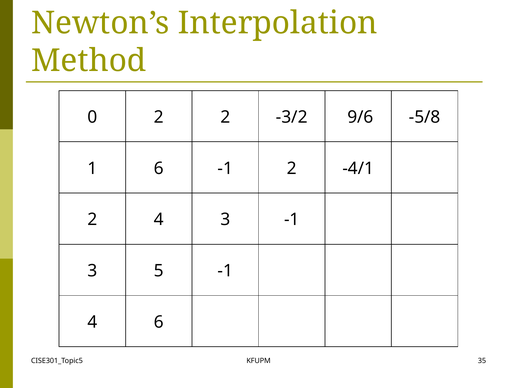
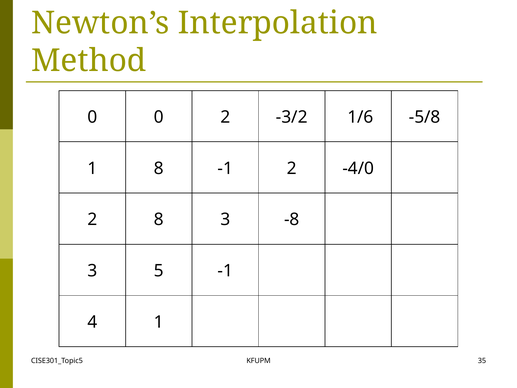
0 2: 2 -> 0 (159, 117)
9/6: 9/6 -> 1/6 (360, 117)
1 6: 6 -> 8 (159, 168)
-4/1: -4/1 -> -4/0 (358, 168)
2 4: 4 -> 8 (159, 219)
3 -1: -1 -> -8 (292, 219)
4 6: 6 -> 1 (159, 322)
